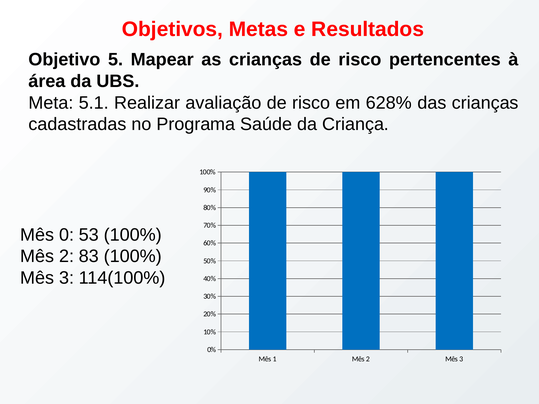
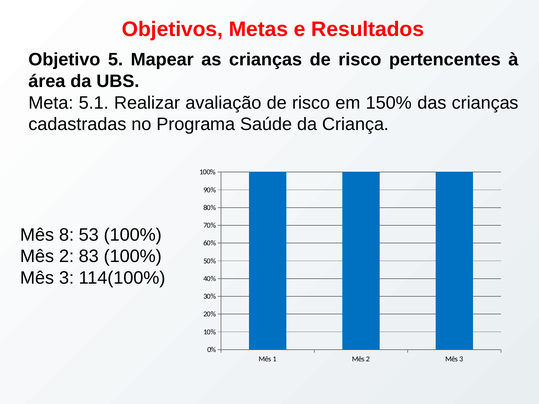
628%: 628% -> 150% (389, 103)
0: 0 -> 8 (67, 235)
